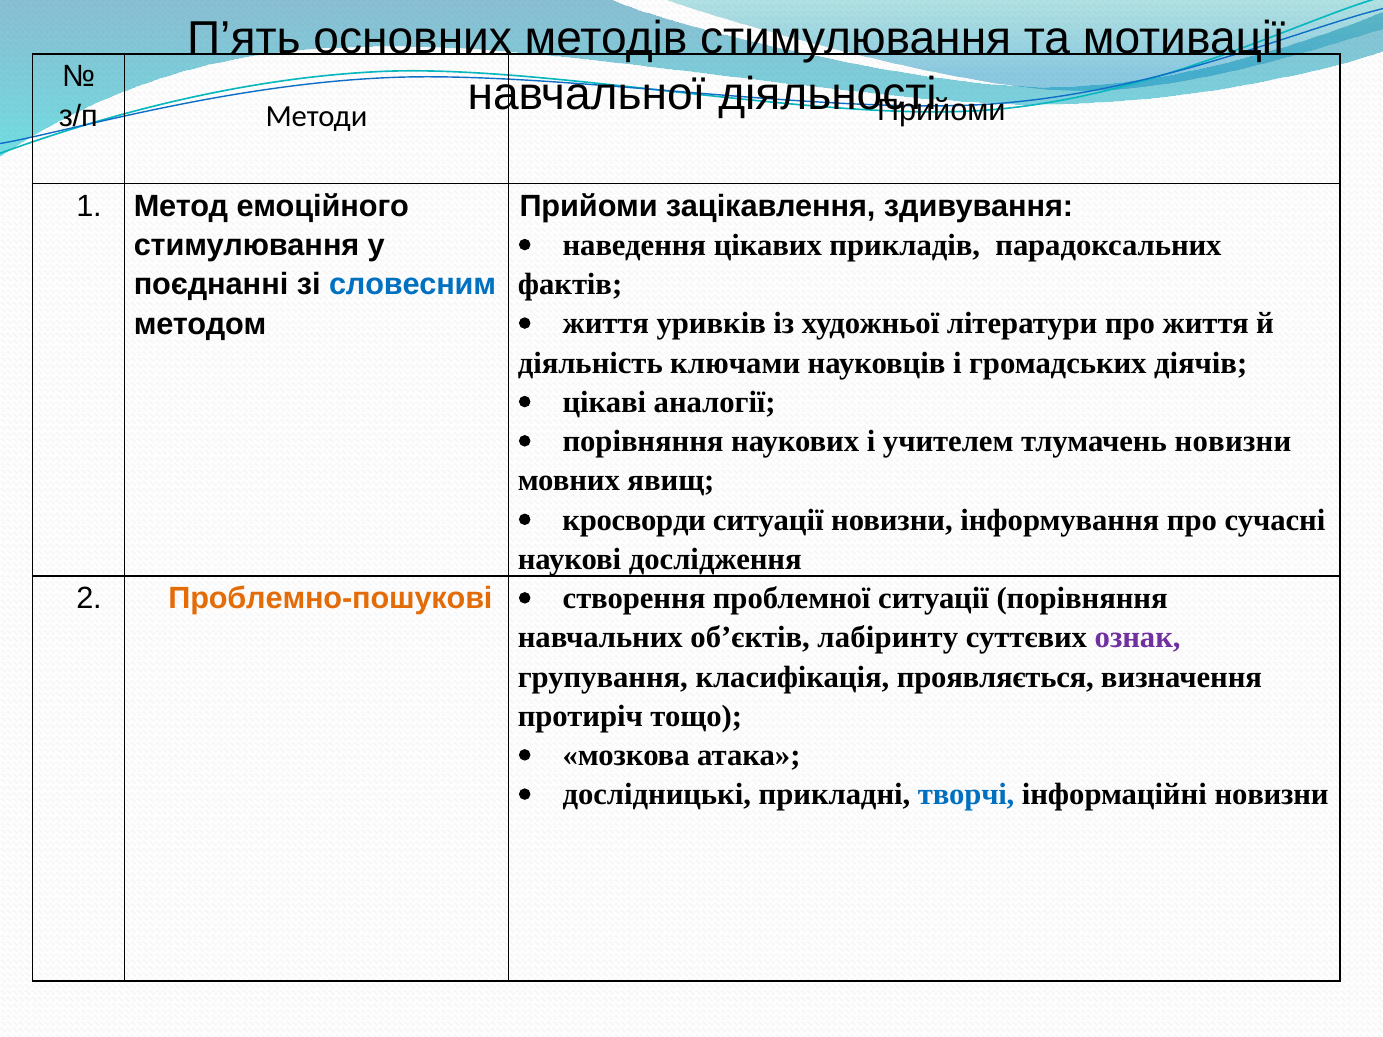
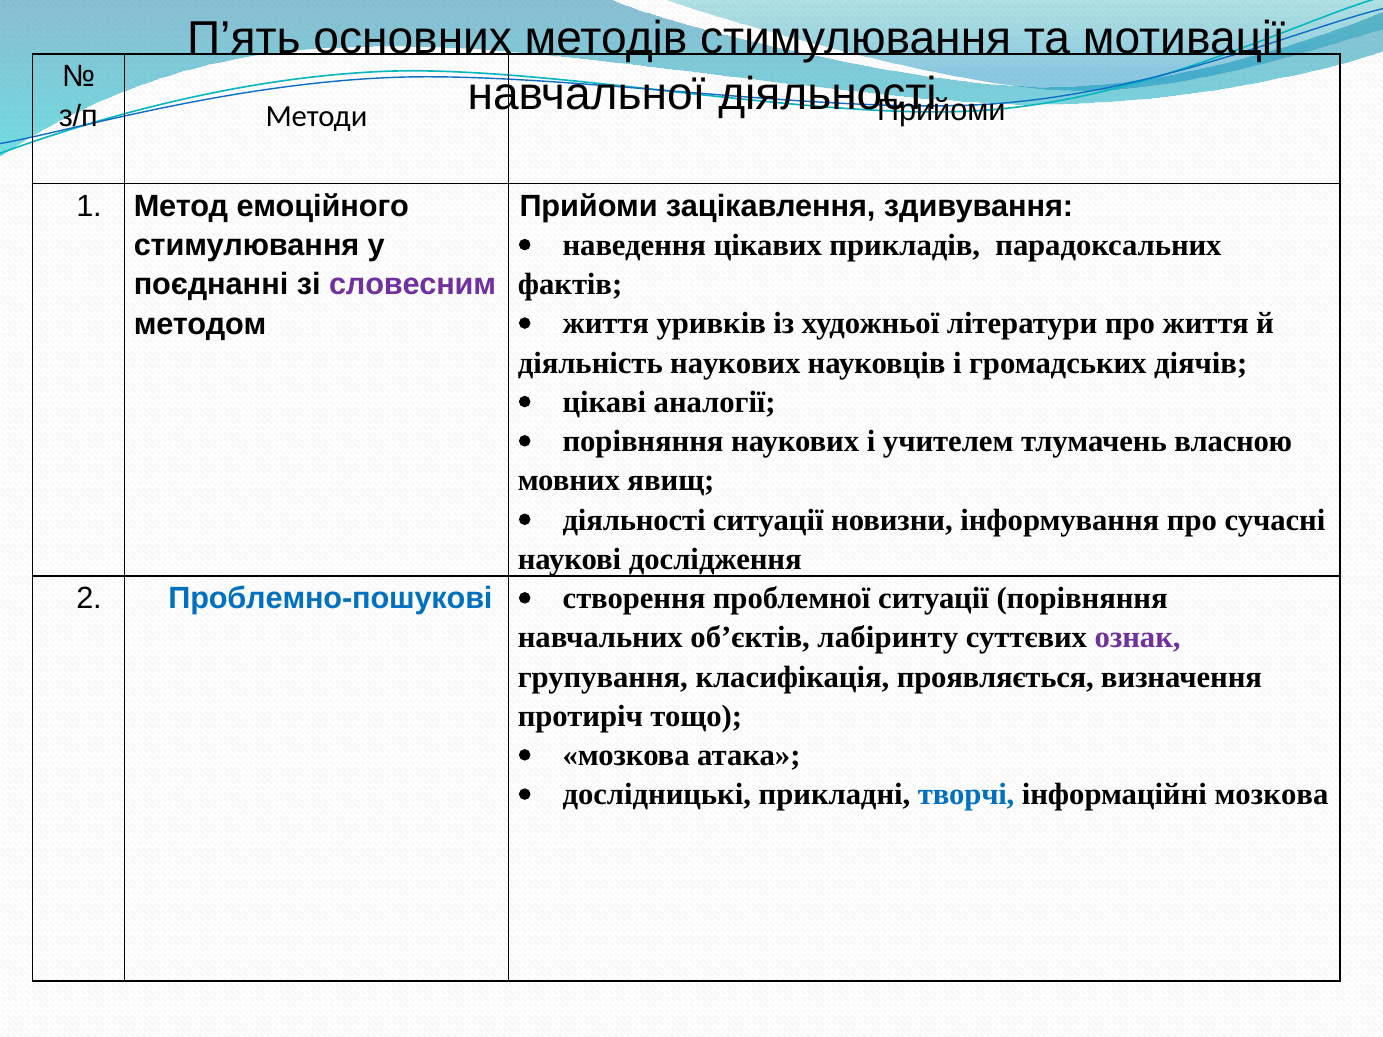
словесним colour: blue -> purple (413, 285)
діяльність ключами: ключами -> наукових (735, 363)
тлумачень новизни: новизни -> власною (1233, 442)
кросворди: кросворди -> діяльності (634, 520)
Проблемно-пошукові colour: orange -> blue (330, 599)
інформаційні новизни: новизни -> мозкова (1271, 795)
